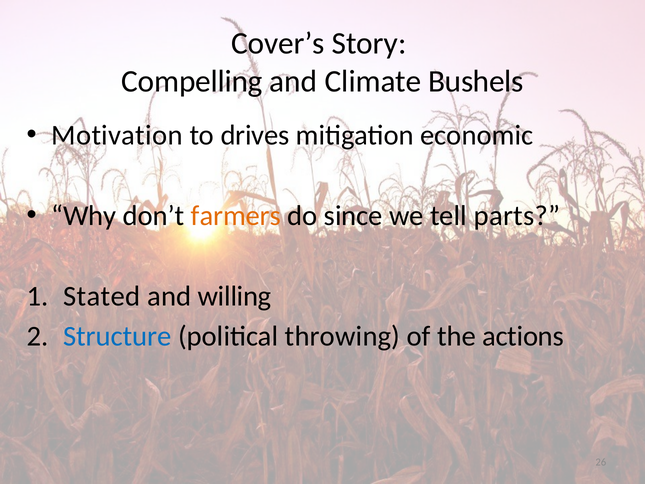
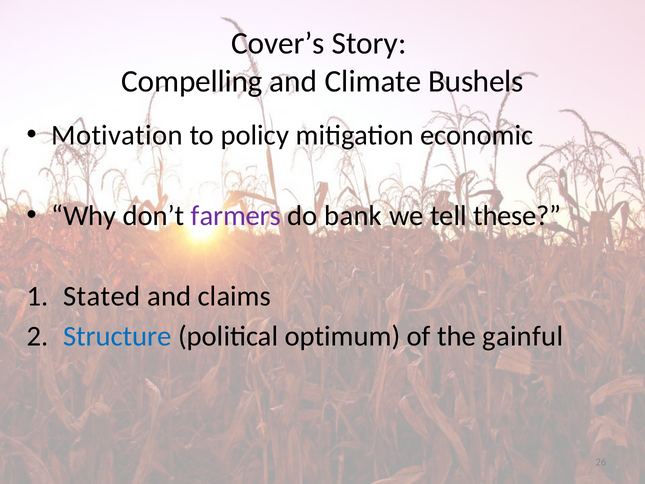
drives: drives -> policy (255, 135)
farmers colour: orange -> purple (236, 216)
since: since -> bank (353, 216)
parts: parts -> these (517, 216)
willing: willing -> claims (234, 296)
throwing: throwing -> optimum (343, 336)
actions: actions -> gainful (523, 336)
